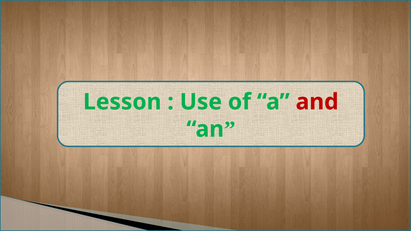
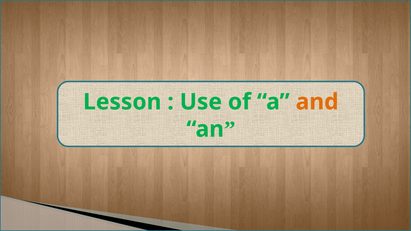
and colour: red -> orange (317, 102)
